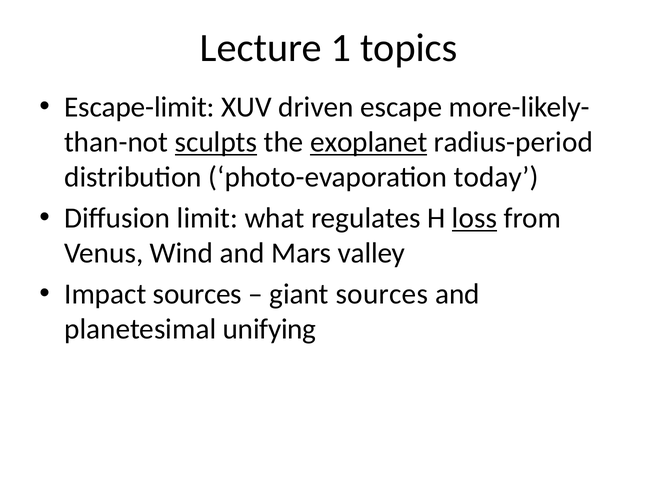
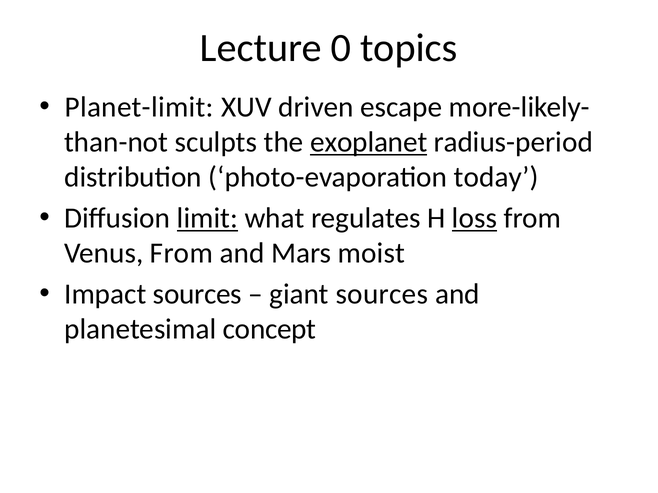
1: 1 -> 0 (341, 48)
Escape-limit: Escape-limit -> Planet-limit (139, 107)
sculpts underline: present -> none (216, 142)
limit underline: none -> present (207, 218)
Venus Wind: Wind -> From (181, 254)
valley: valley -> moist (371, 254)
unifying: unifying -> concept (270, 330)
